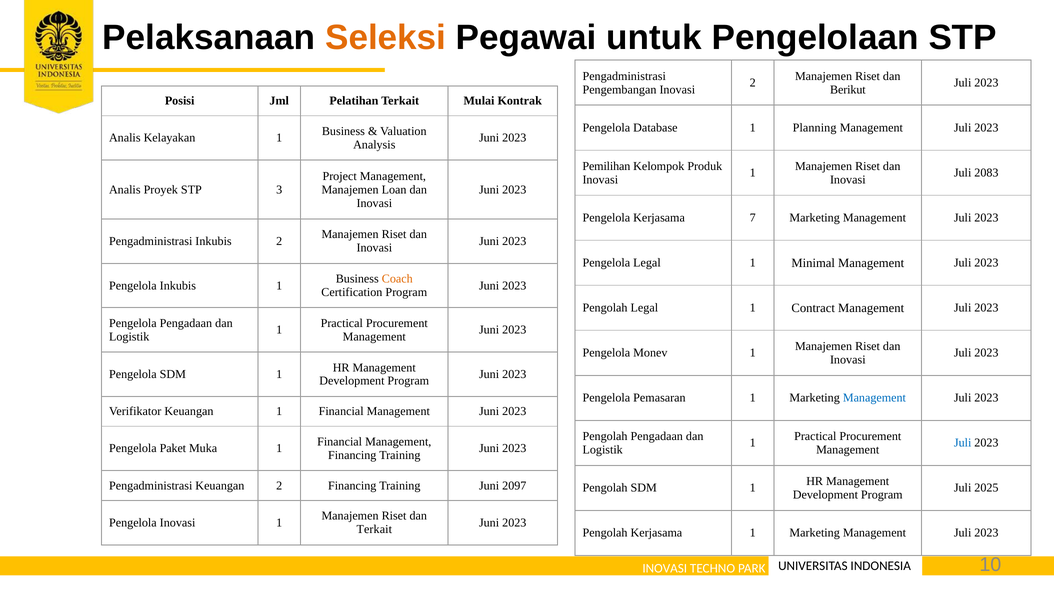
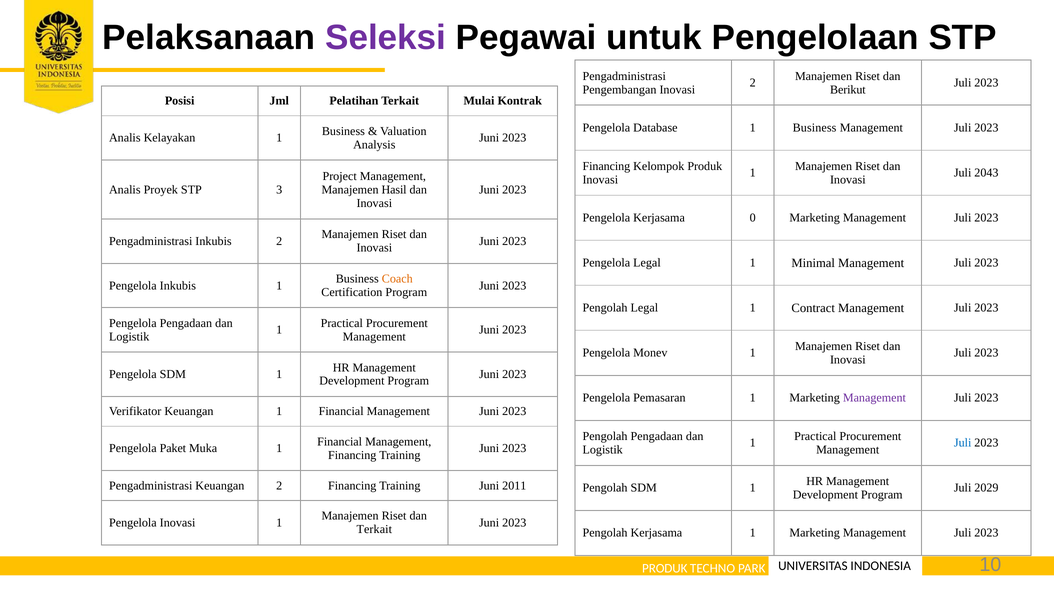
Seleksi colour: orange -> purple (386, 38)
Database 1 Planning: Planning -> Business (815, 128)
Pemilihan: Pemilihan -> Financing (606, 166)
2083: 2083 -> 2043 (986, 173)
Loan: Loan -> Hasil (394, 190)
7: 7 -> 0 (753, 218)
Management colour: blue -> purple (874, 398)
2097: 2097 -> 2011 (514, 485)
2025: 2025 -> 2029 (986, 488)
INOVASI: INOVASI -> PRODUK (665, 568)
